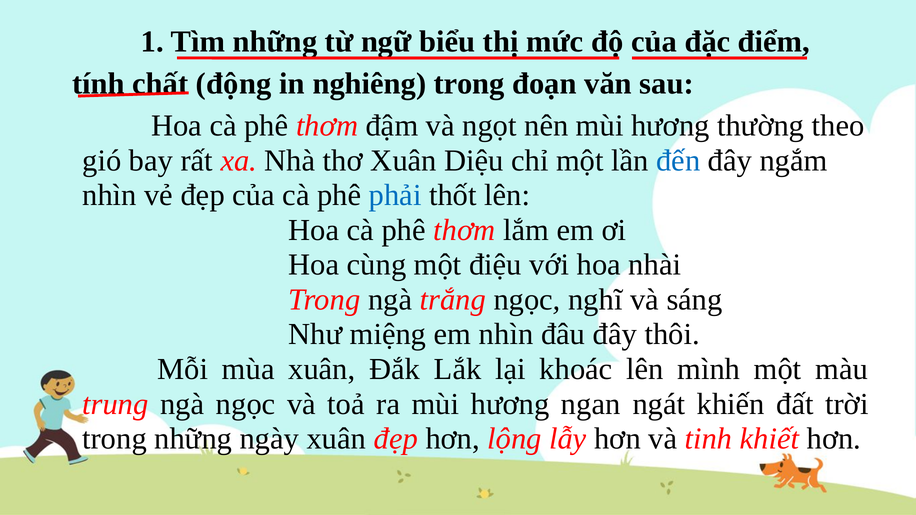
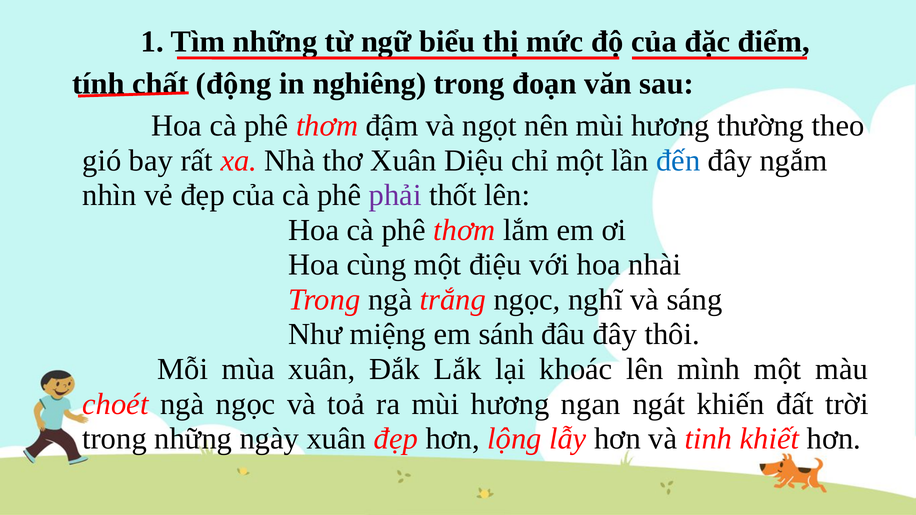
phải colour: blue -> purple (395, 195)
em nhìn: nhìn -> sánh (506, 335)
trung: trung -> choét (115, 404)
